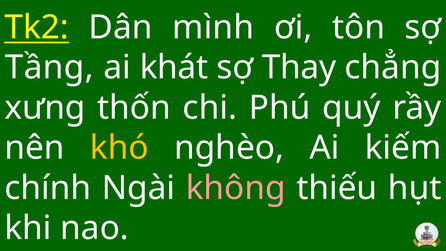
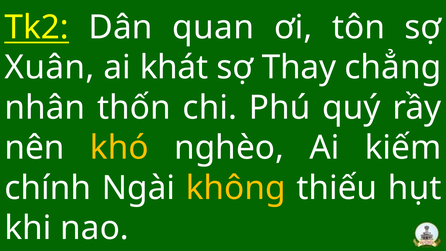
mình: mình -> quan (213, 27)
Tầng: Tầng -> Xuân (49, 68)
xưng: xưng -> nhân (45, 108)
không colour: pink -> yellow (236, 188)
